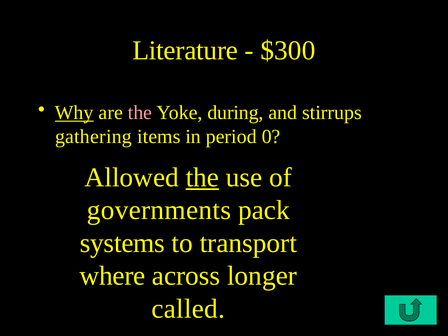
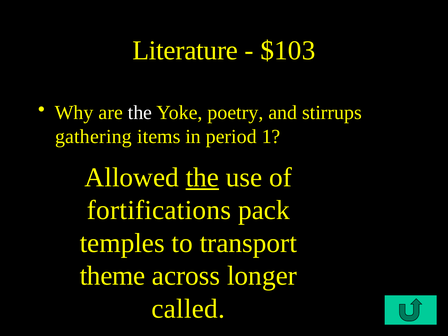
$300: $300 -> $103 (288, 50)
Why underline: present -> none (74, 113)
the colour: pink -> white (140, 113)
during: during -> poetry (235, 113)
0: 0 -> 1 (271, 137)
governments: governments -> fortifications (159, 210)
systems: systems -> temples (122, 243)
where: where -> theme (113, 276)
